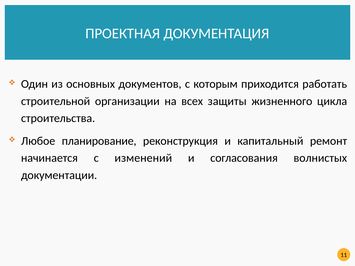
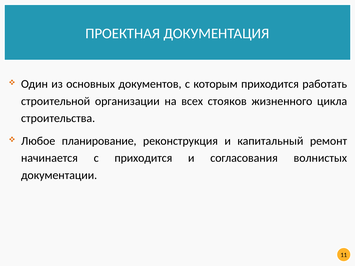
защиты: защиты -> стояков (227, 101)
с изменений: изменений -> приходится (143, 158)
